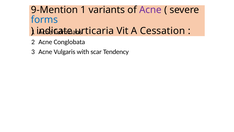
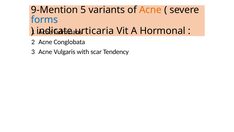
9-Mention 1: 1 -> 5 (83, 10)
Acne colour: purple -> orange (150, 10)
Cessation: Cessation -> Hormonal (163, 31)
